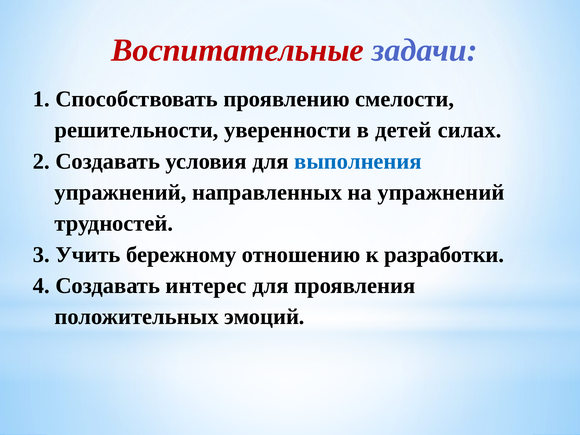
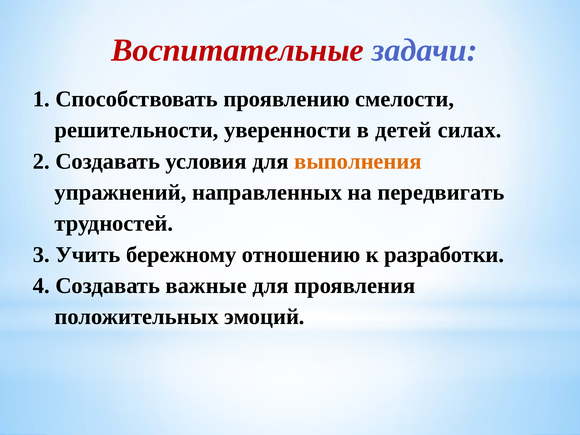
выполнения colour: blue -> orange (358, 161)
на упражнений: упражнений -> передвигать (441, 192)
интерес: интерес -> важные (206, 286)
